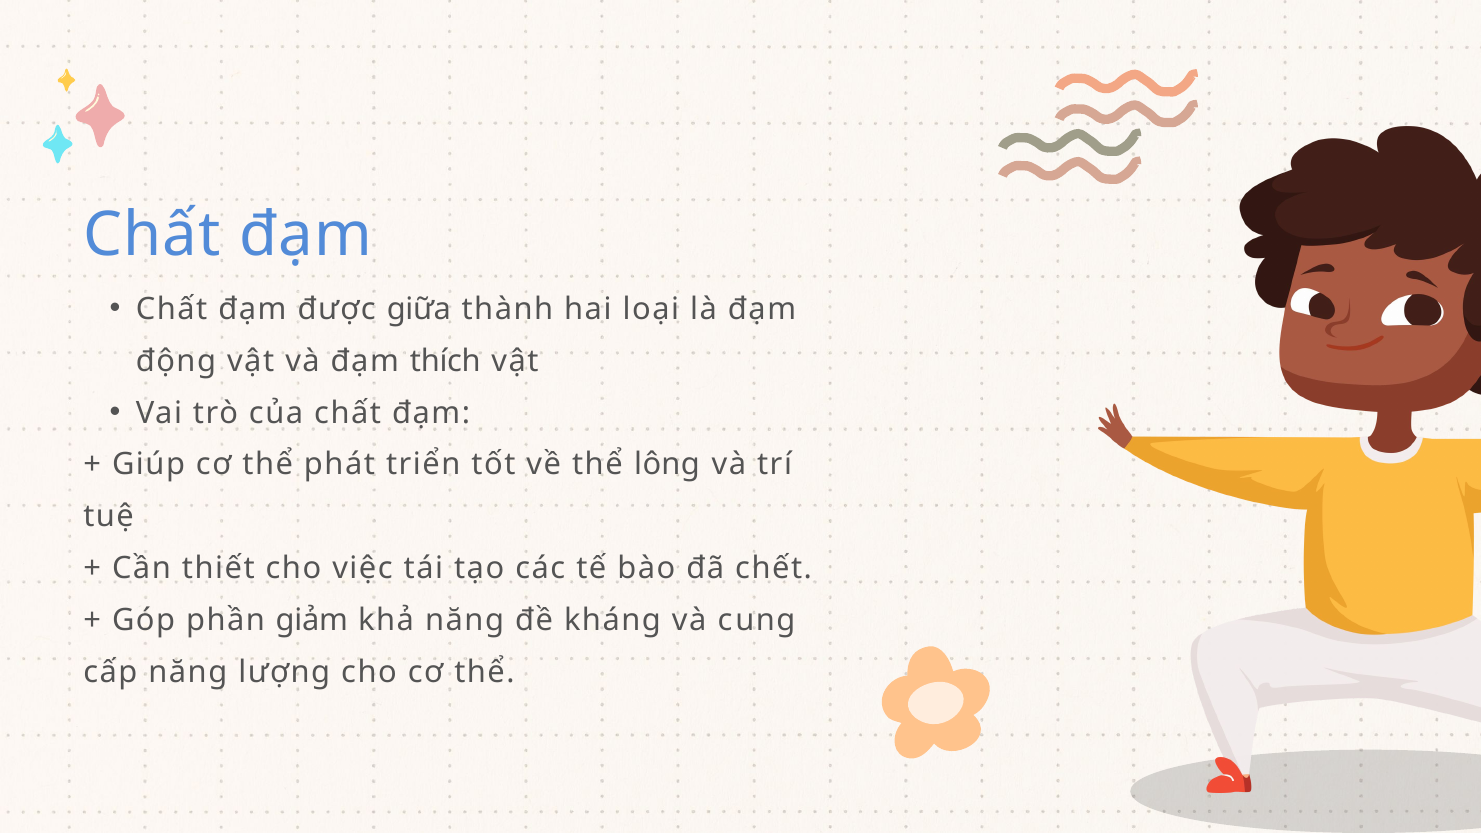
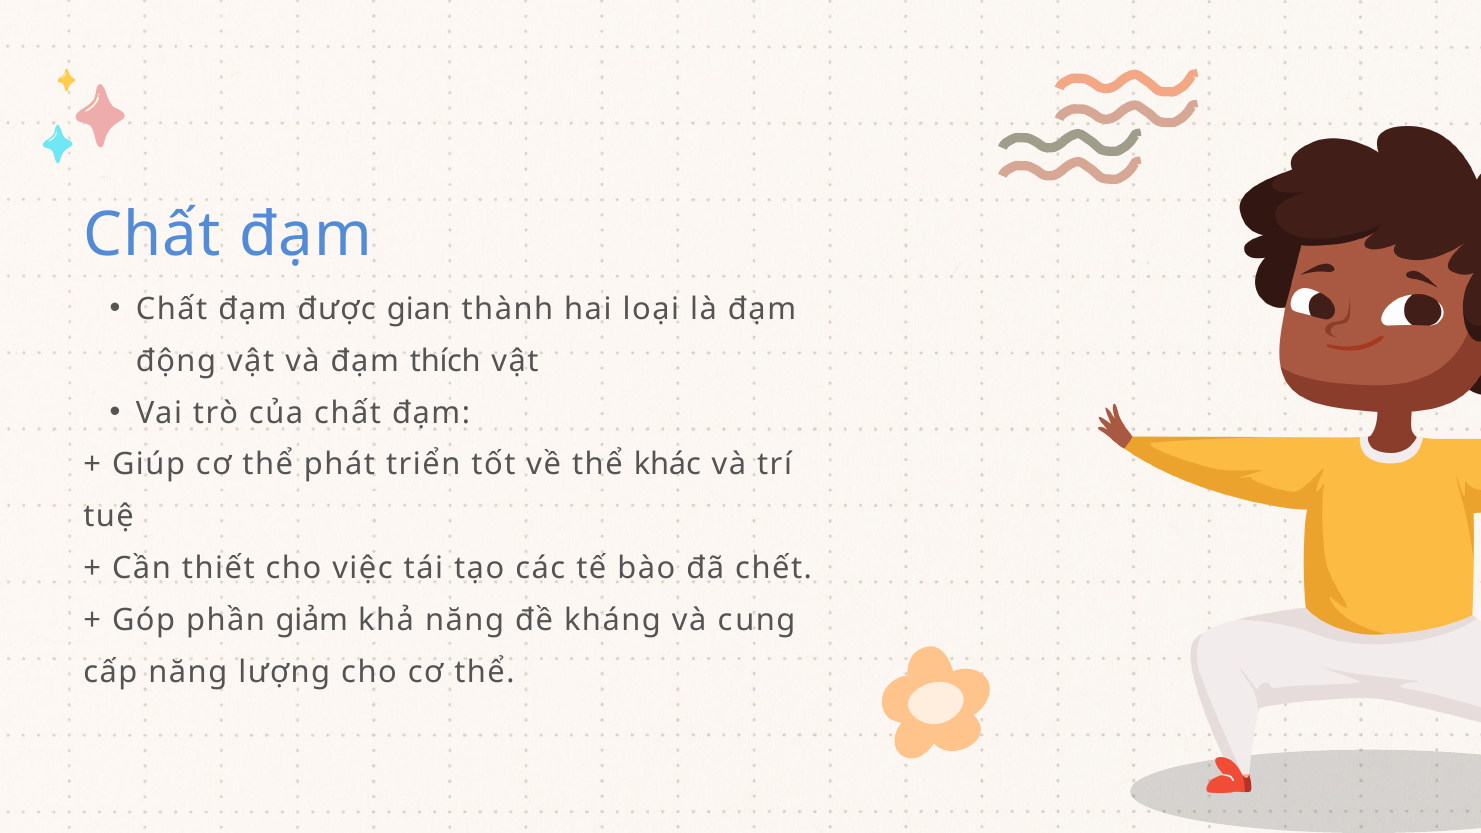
giữa: giữa -> gian (419, 309)
lông: lông -> khác (667, 465)
